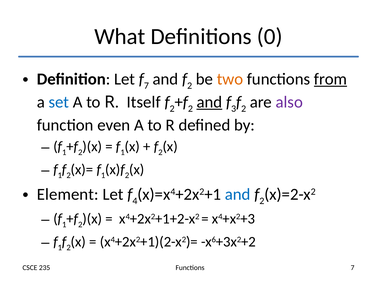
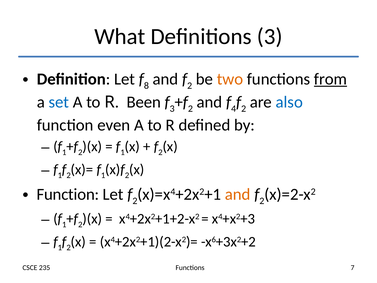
Definitions 0: 0 -> 3 (270, 36)
7: 7 -> 8 (146, 86)
Itself: Itself -> Been (144, 102)
2: 2 -> 3 (172, 108)
and underline: present -> none (209, 102)
3: 3 -> 4 (234, 108)
also colour: purple -> blue (289, 102)
Element: Element -> Function (68, 194)
4: 4 -> 2 (135, 201)
and colour: blue -> orange (238, 194)
